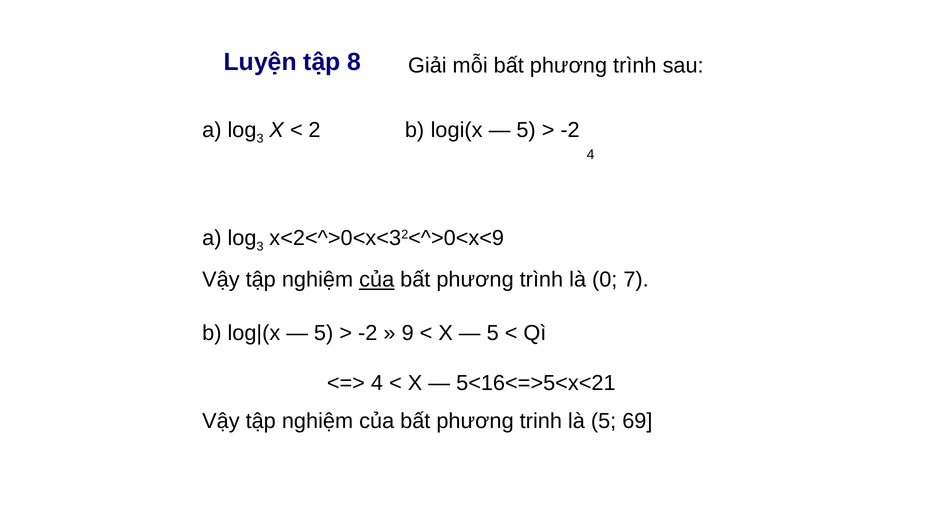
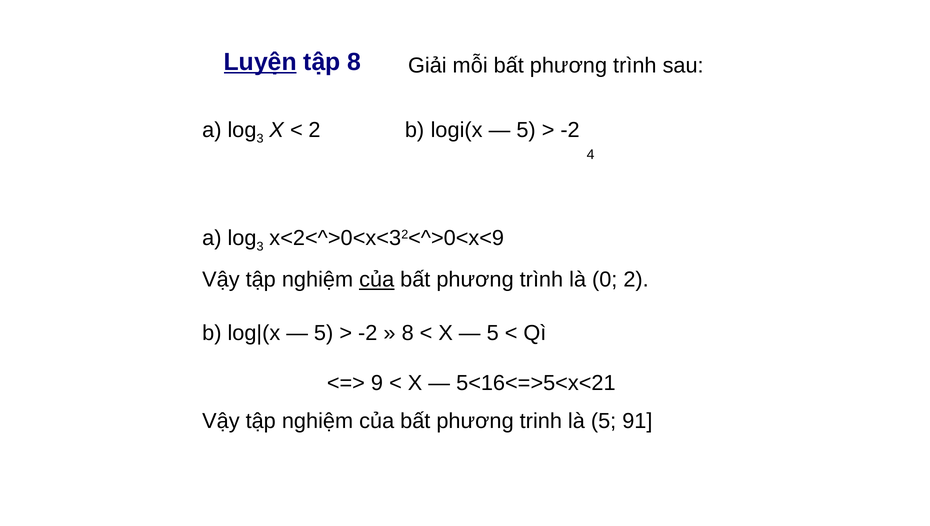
Luyện underline: none -> present (260, 62)
0 7: 7 -> 2 (636, 280)
9: 9 -> 8 (408, 333)
4: 4 -> 9 (377, 383)
69: 69 -> 91 (637, 421)
